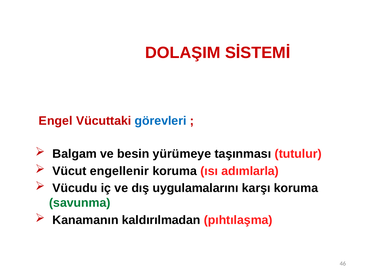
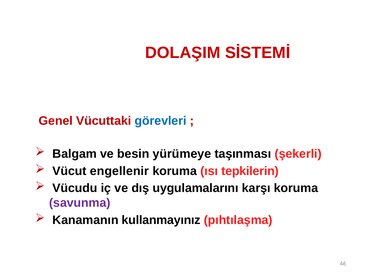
Engel: Engel -> Genel (56, 121)
tutulur: tutulur -> şekerli (298, 154)
adımlarla: adımlarla -> tepkilerin (250, 171)
savunma colour: green -> purple (80, 203)
kaldırılmadan: kaldırılmadan -> kullanmayınız (161, 220)
